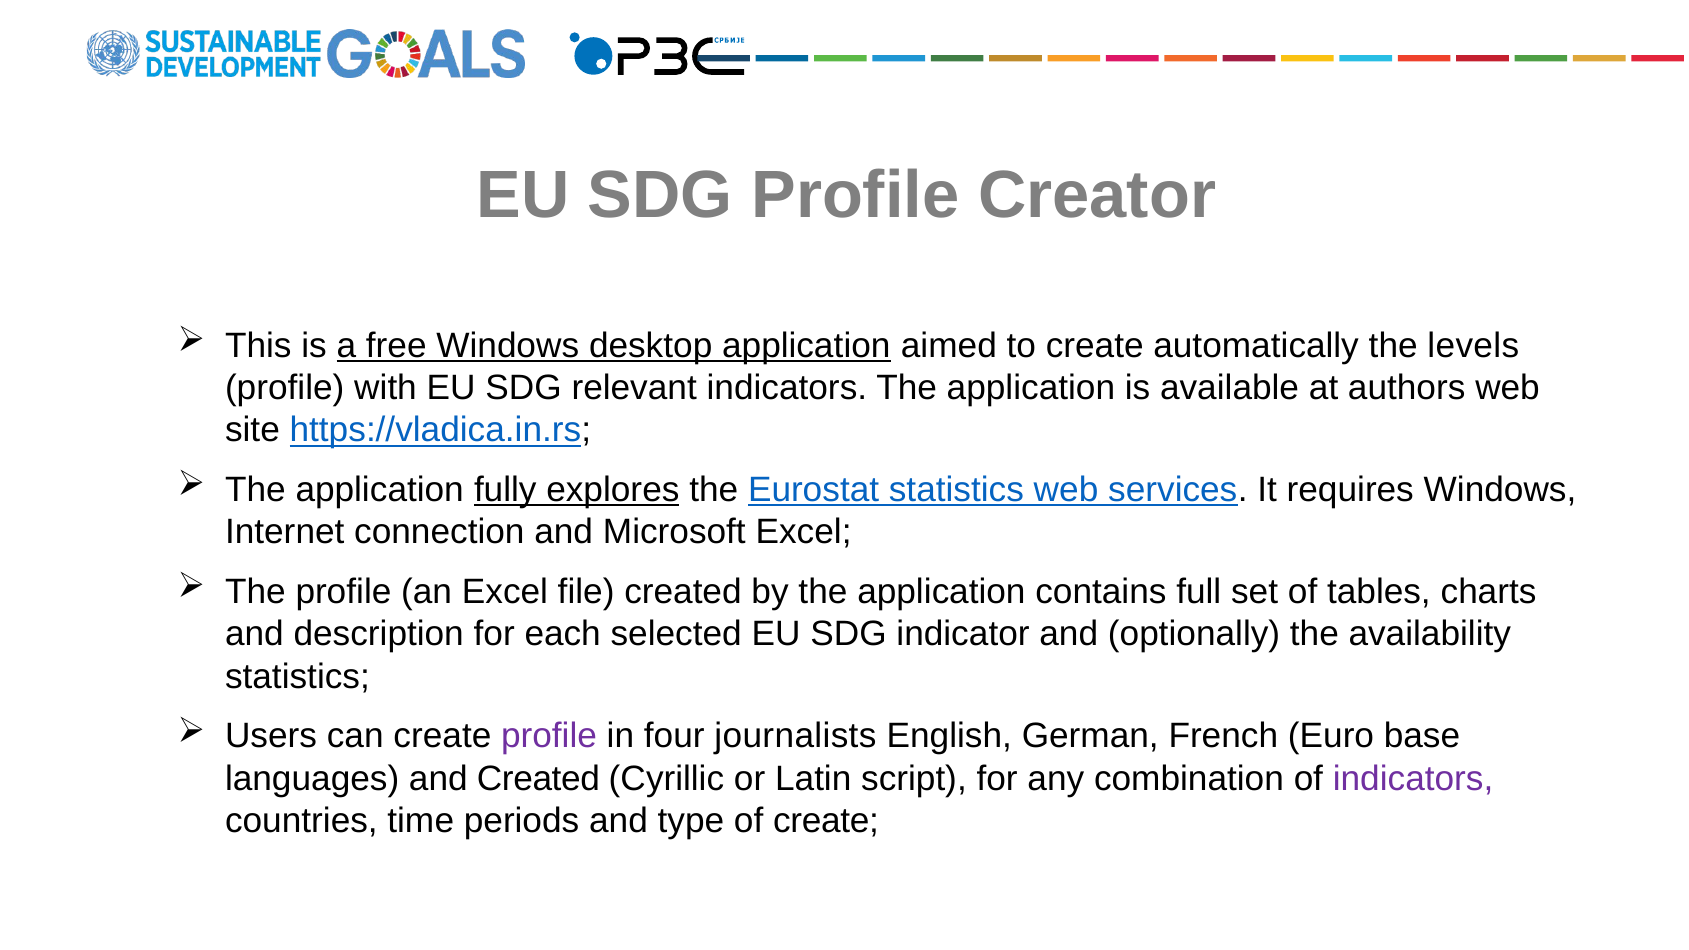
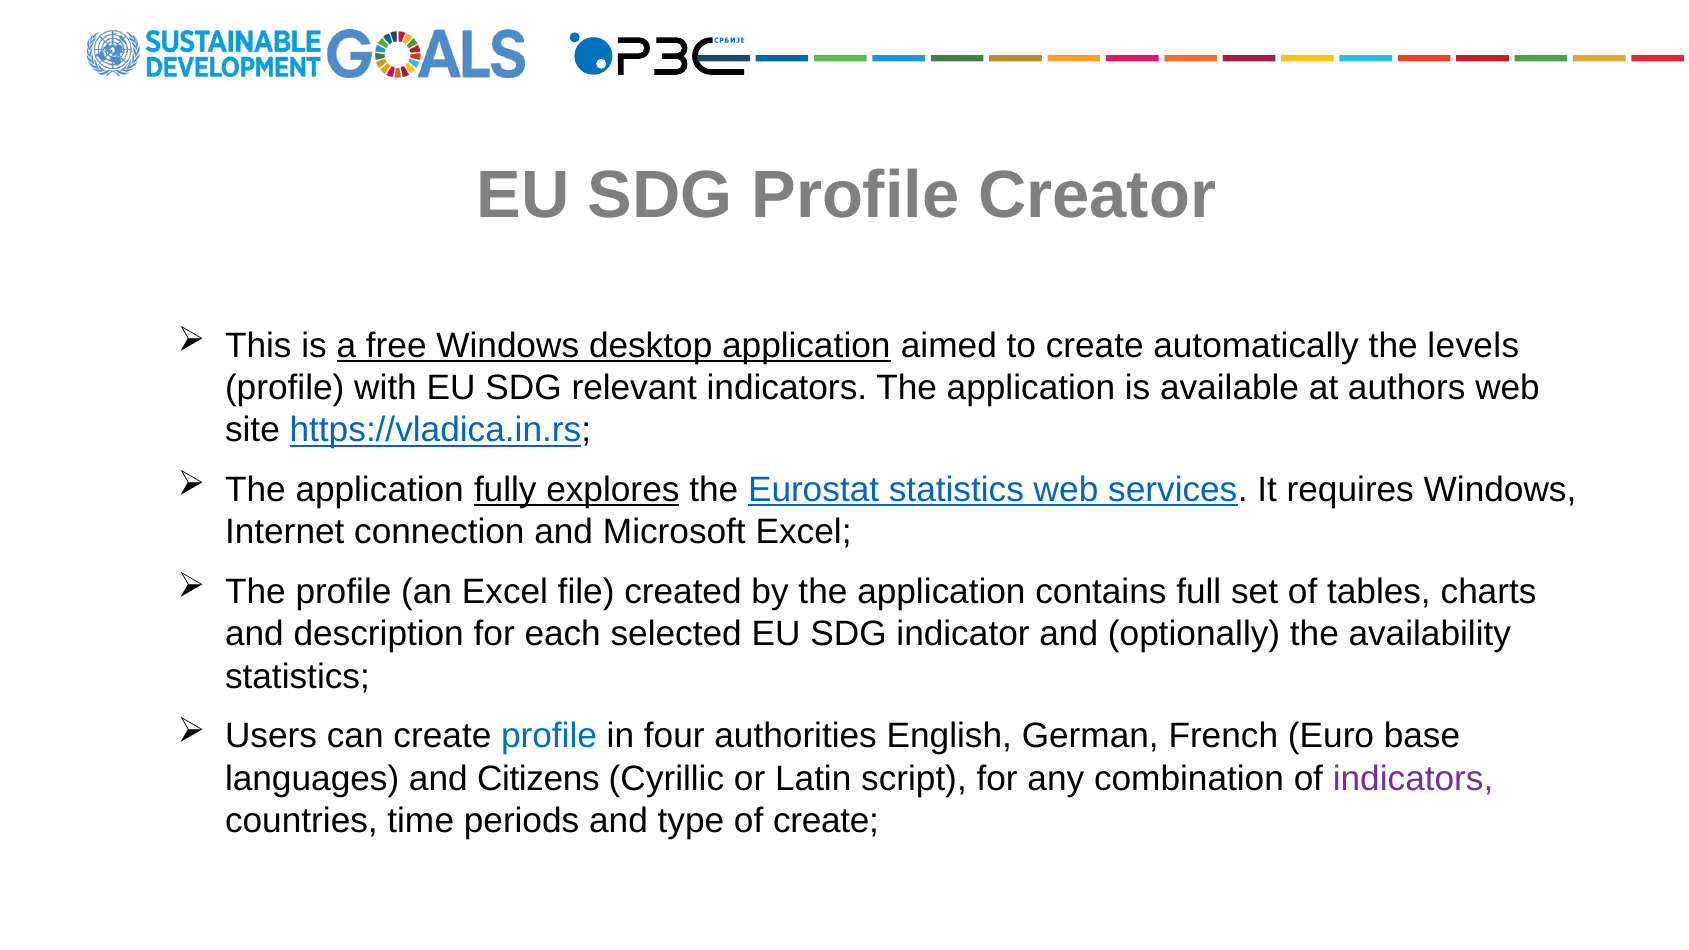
profile colour: purple -> blue (549, 736)
journalists: journalists -> authorities (796, 736)
and Created: Created -> Citizens (538, 779)
